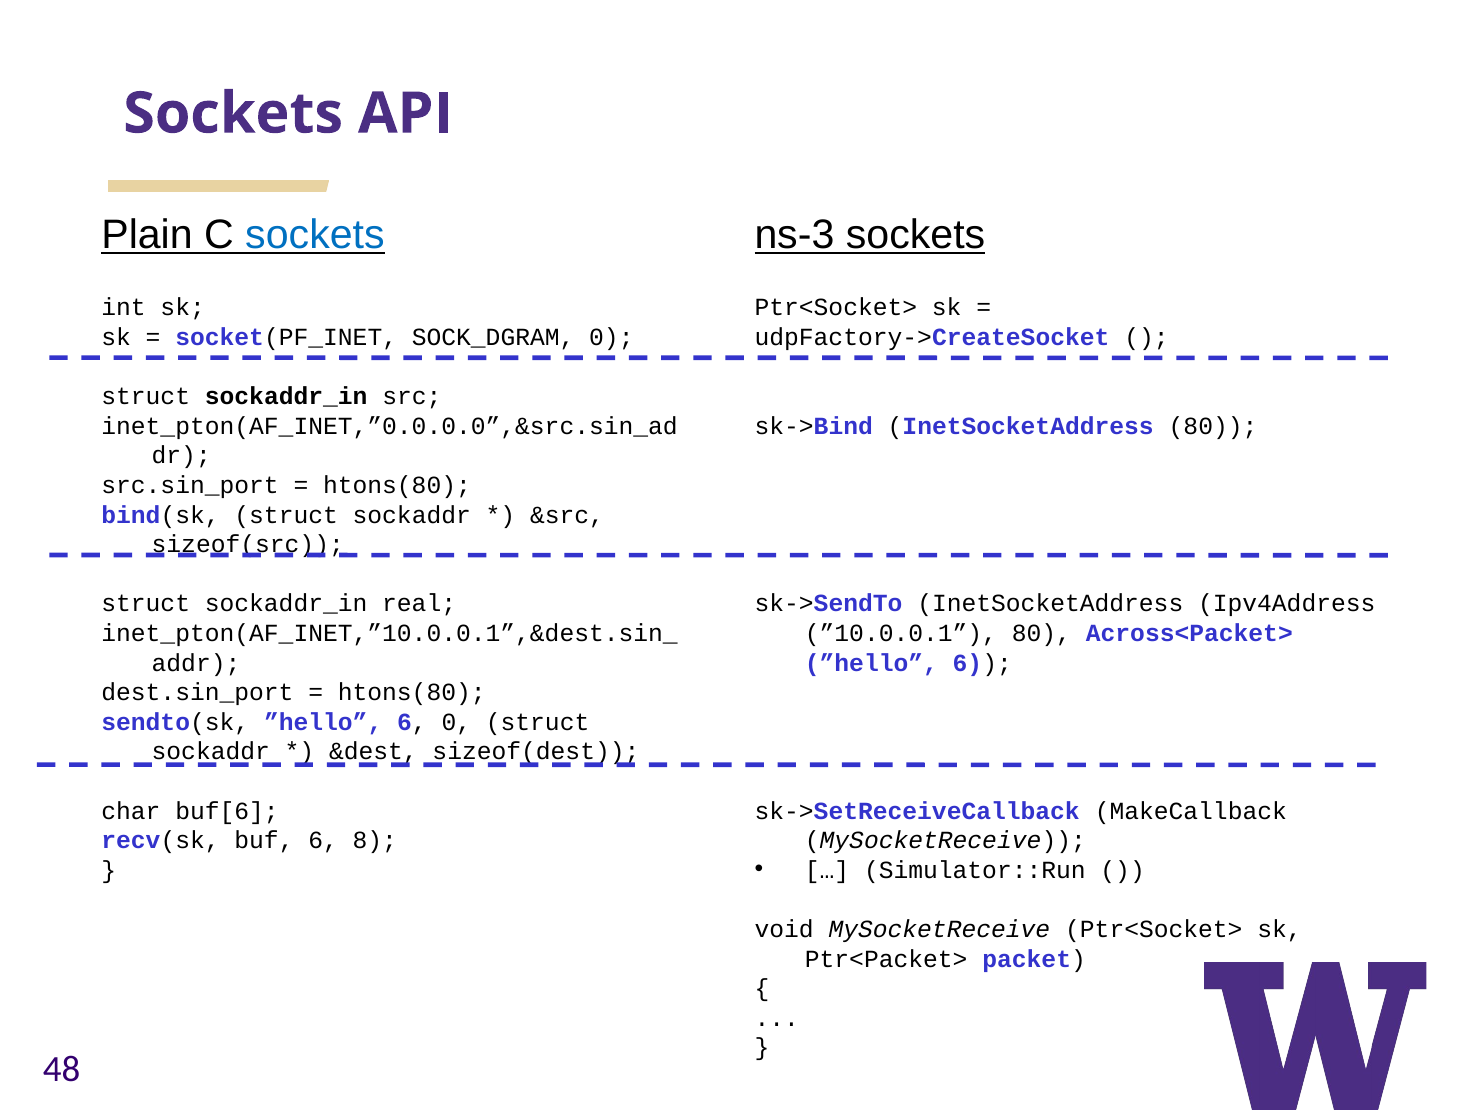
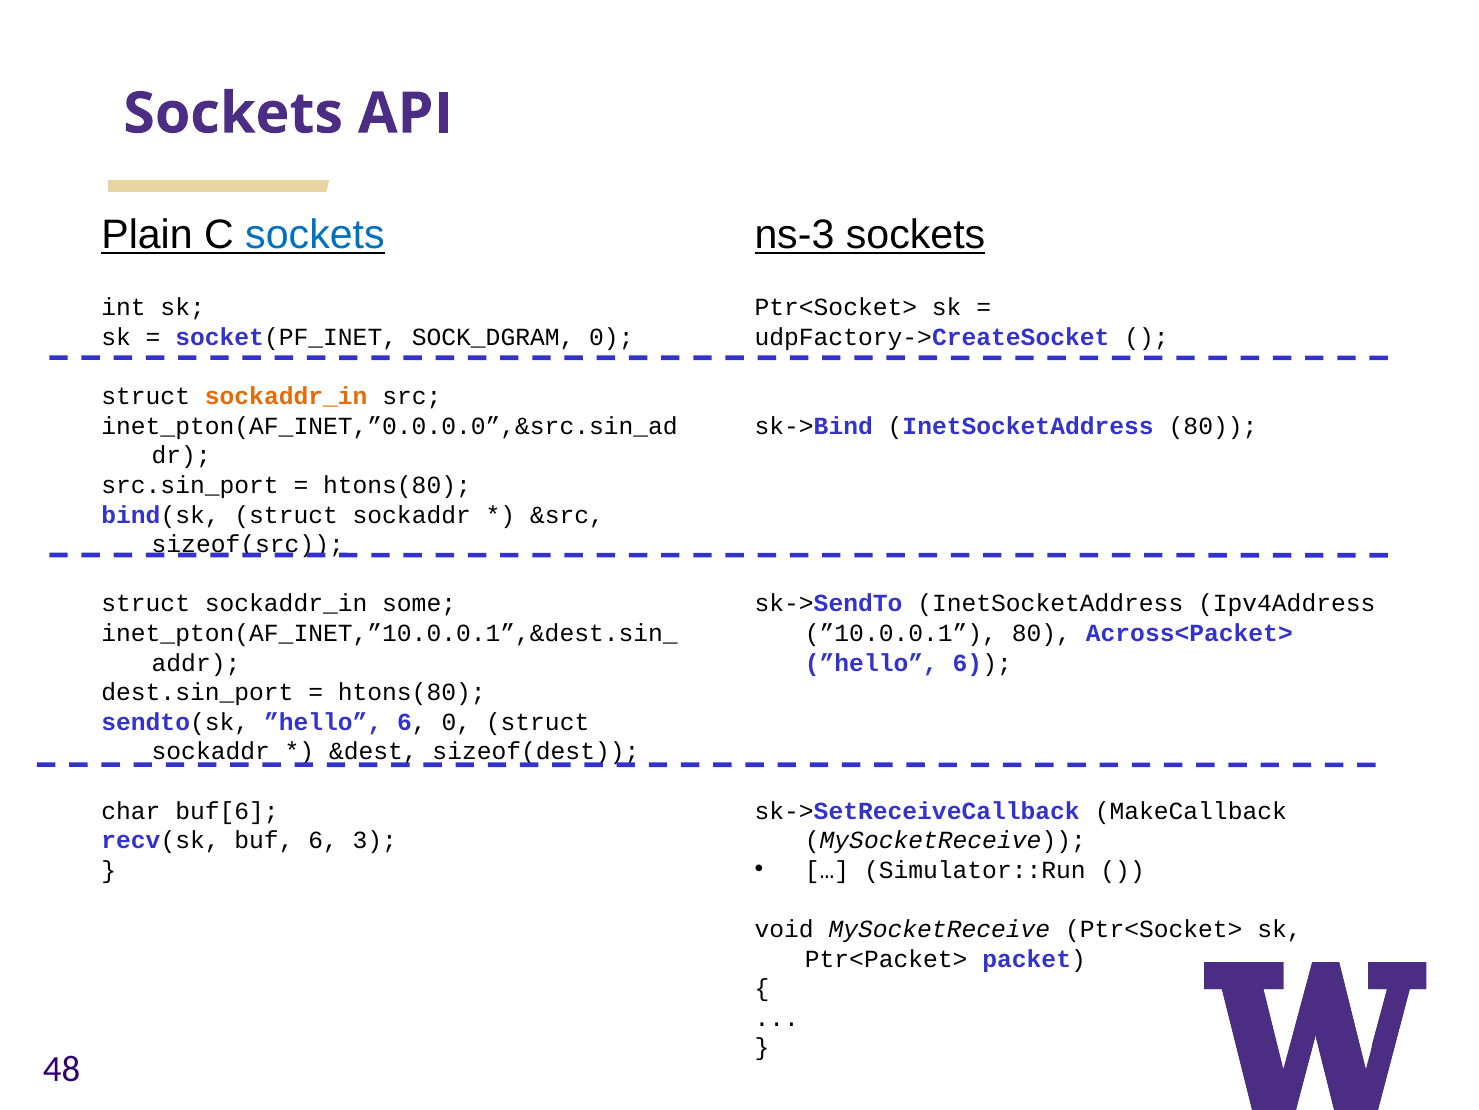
sockaddr_in colour: black -> orange (286, 396)
real: real -> some (419, 603)
8: 8 -> 3 (375, 840)
